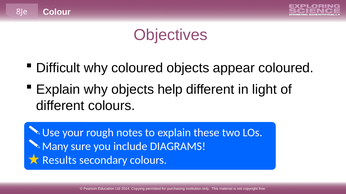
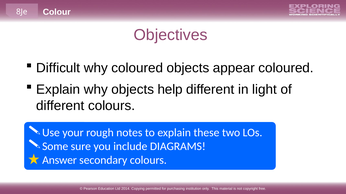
Many: Many -> Some (55, 147)
Results: Results -> Answer (60, 161)
